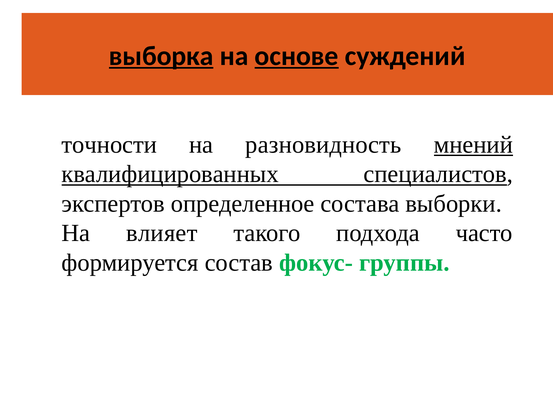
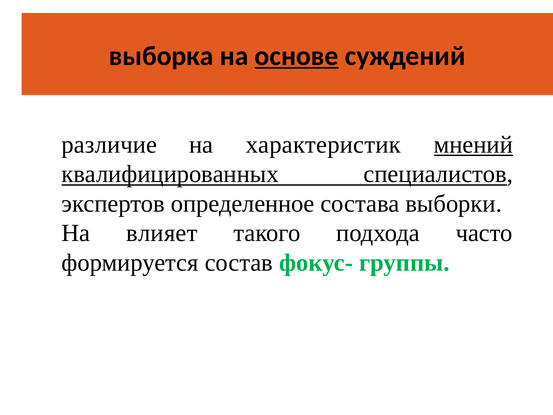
выборка underline: present -> none (161, 56)
точности: точности -> различие (109, 144)
разновидность: разновидность -> характеристик (323, 144)
